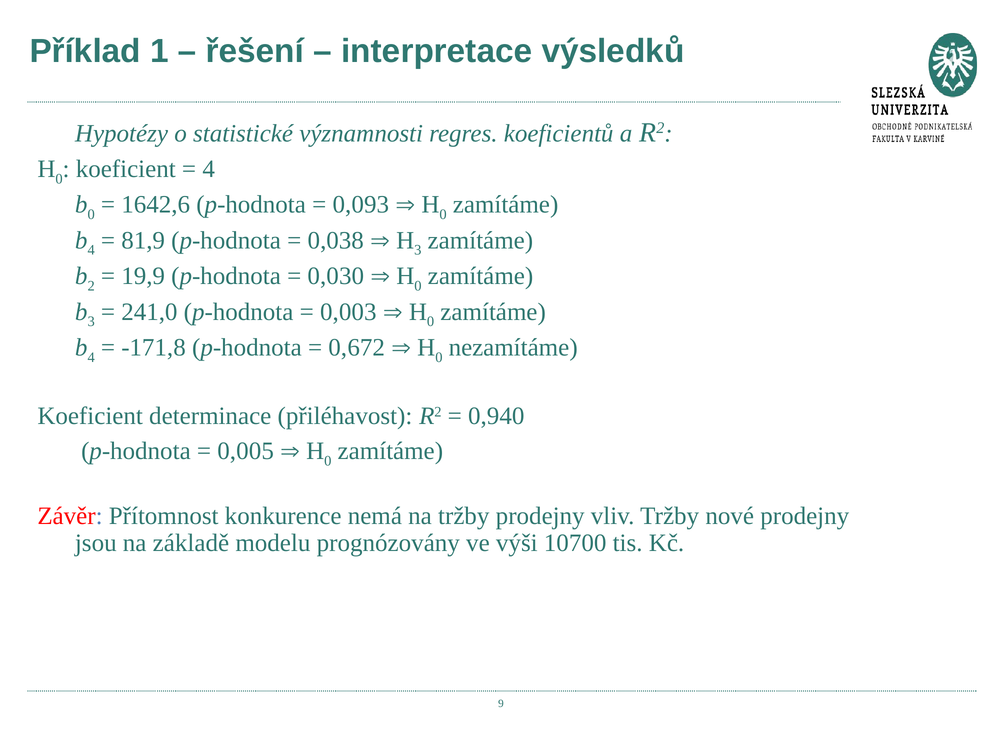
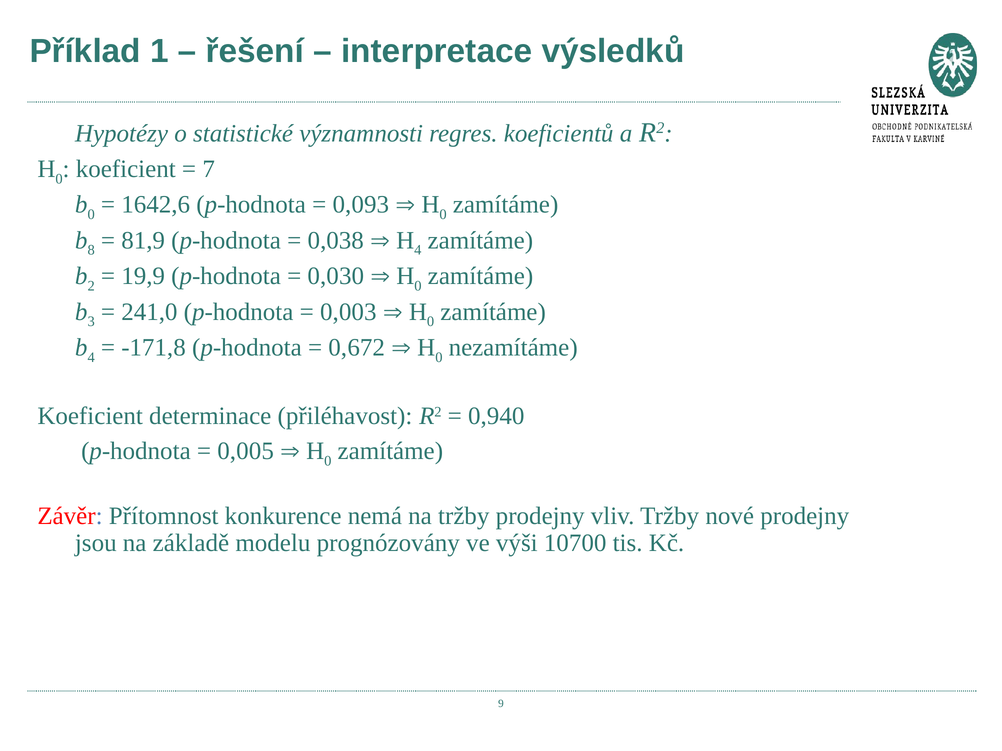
4: 4 -> 7 (209, 169)
4: 4 -> 8 (91, 250)
3: 3 -> 4 (418, 250)
